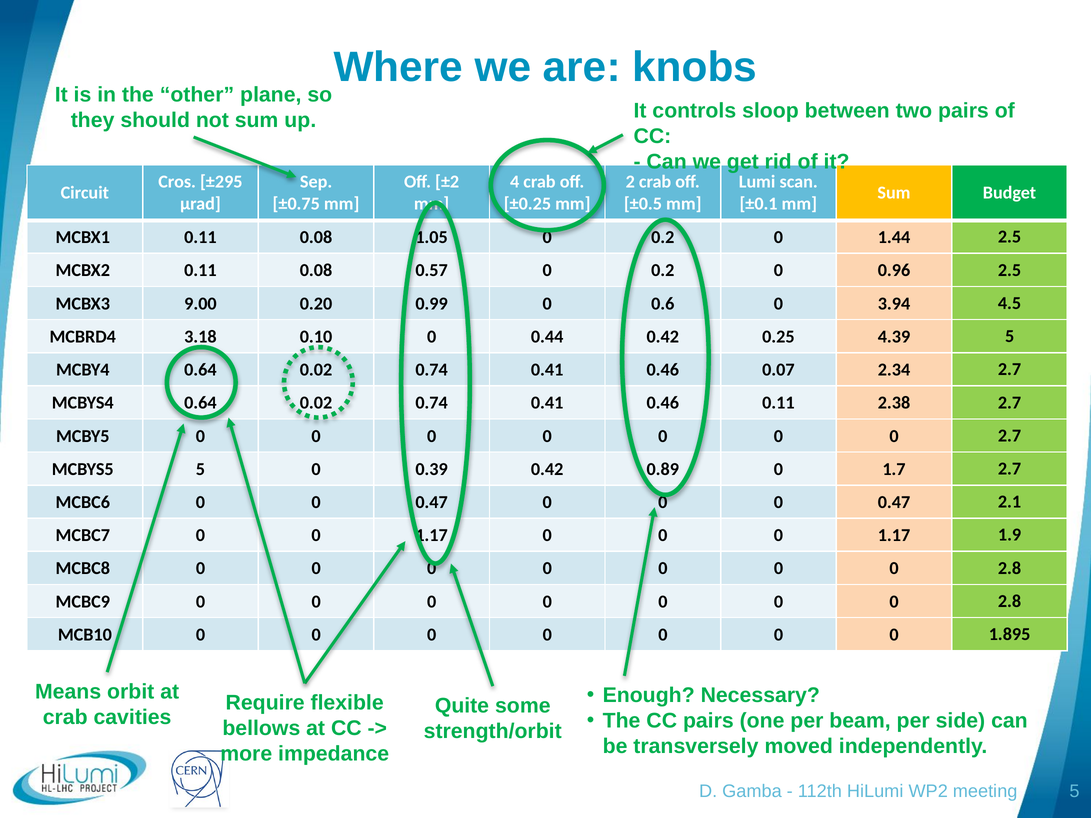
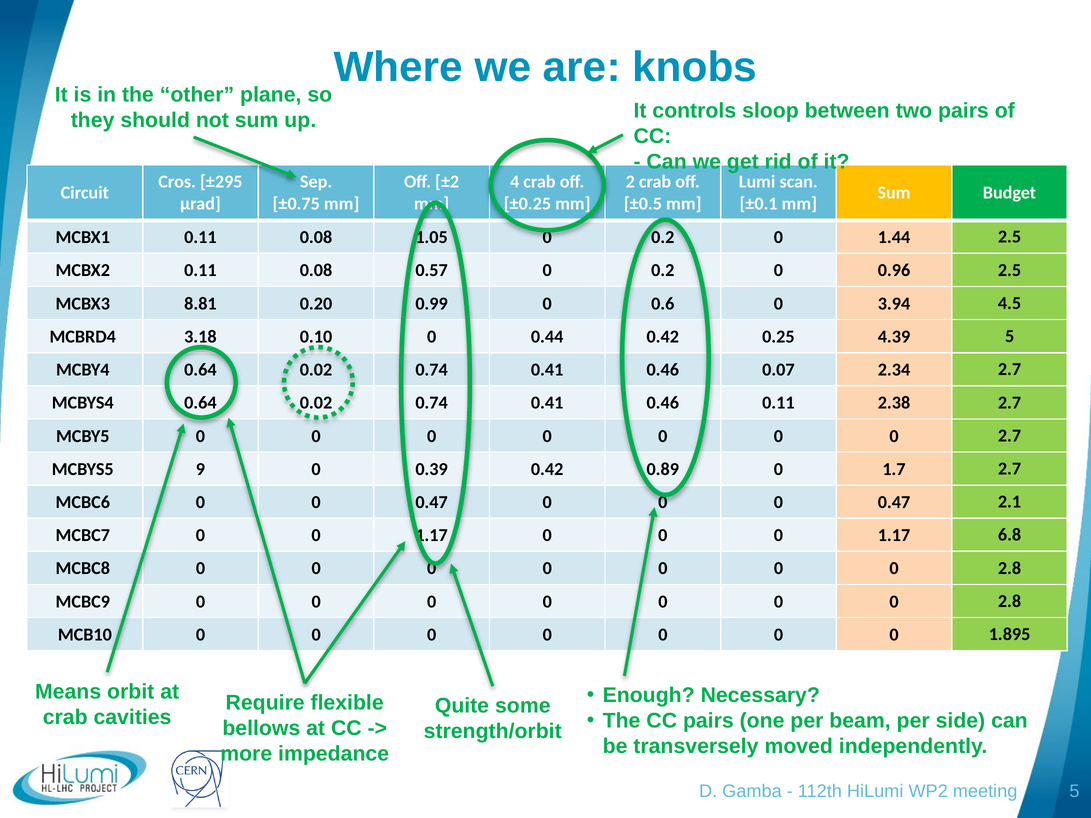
9.00: 9.00 -> 8.81 (200, 304)
5: 5 -> 9 (200, 469)
1.9: 1.9 -> 6.8 (1010, 535)
